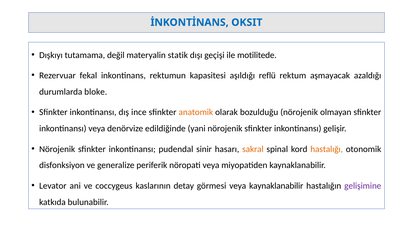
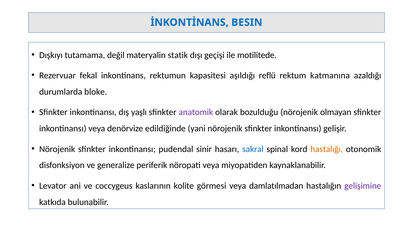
OKSIT: OKSIT -> BESIN (247, 22)
aşmayacak: aşmayacak -> katmanına (330, 76)
ince: ince -> yaşlı (139, 113)
anatomik colour: orange -> purple (196, 113)
sakral colour: orange -> blue (253, 149)
detay: detay -> kolite (184, 186)
veya kaynaklanabilir: kaynaklanabilir -> damlatılmadan (276, 186)
